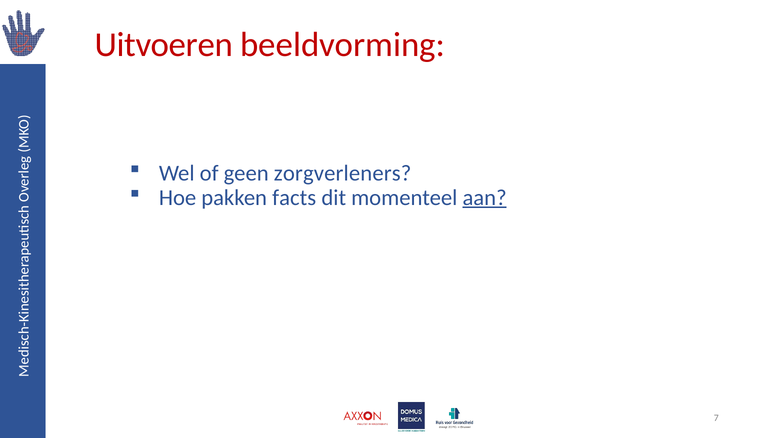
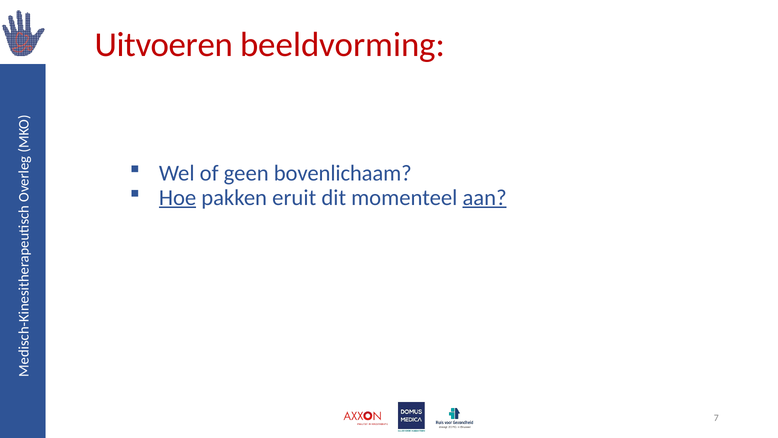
zorgverleners: zorgverleners -> bovenlichaam (343, 173)
Hoe underline: none -> present (178, 197)
facts: facts -> eruit (294, 197)
